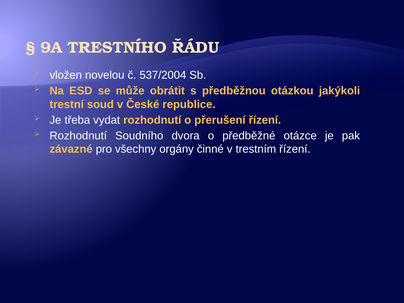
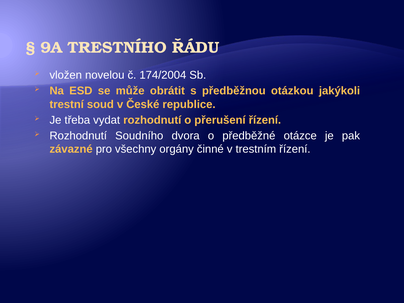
537/2004: 537/2004 -> 174/2004 (163, 75)
